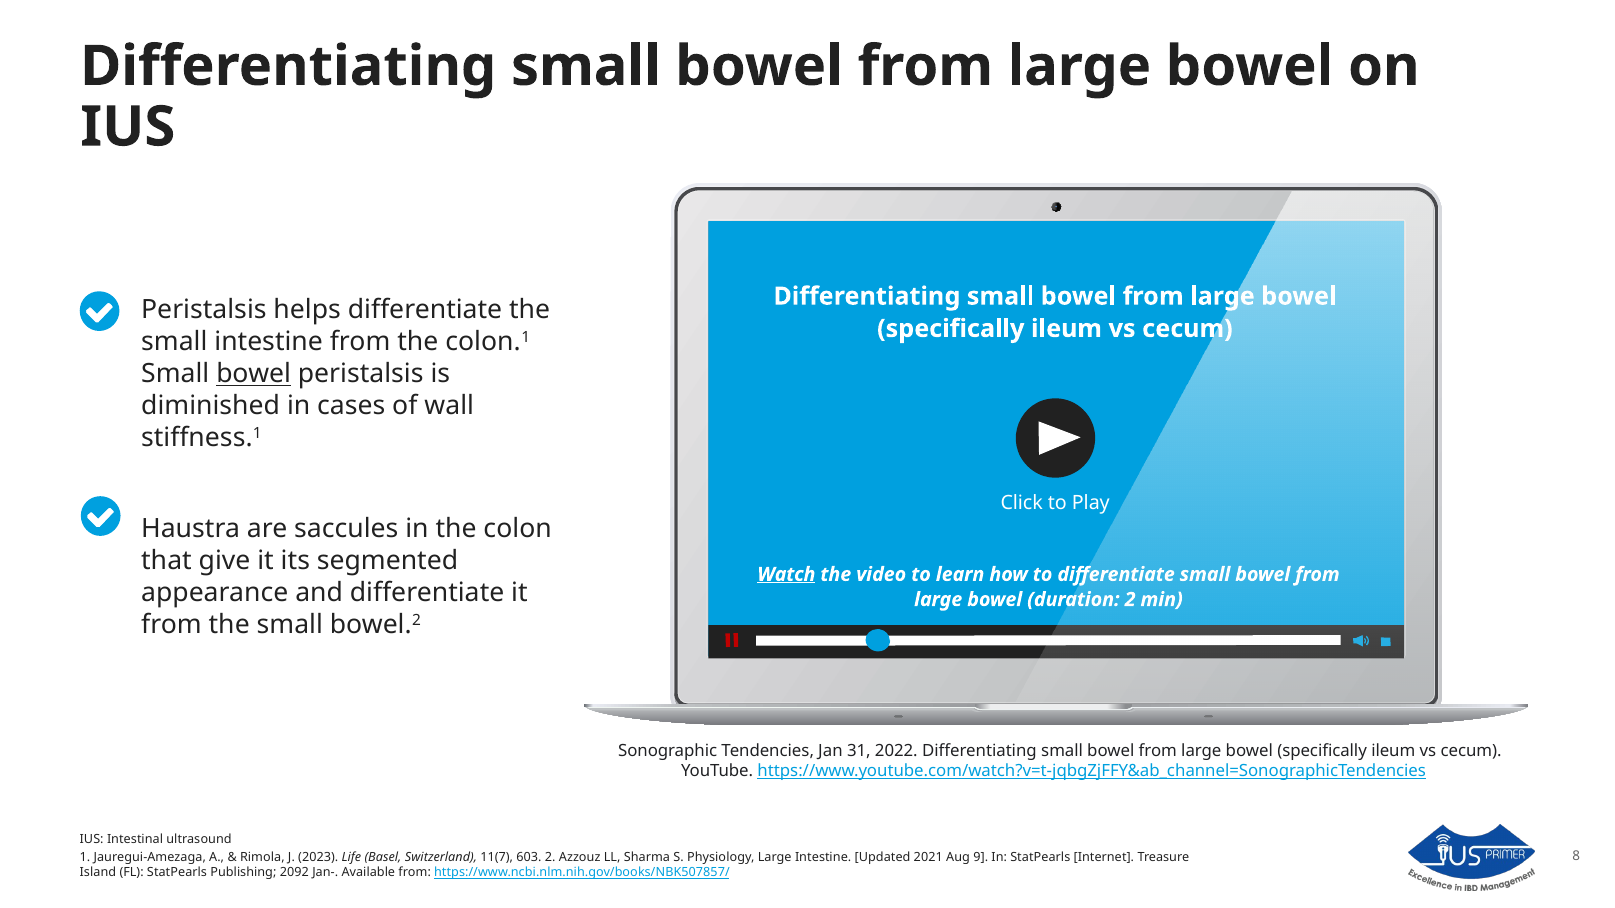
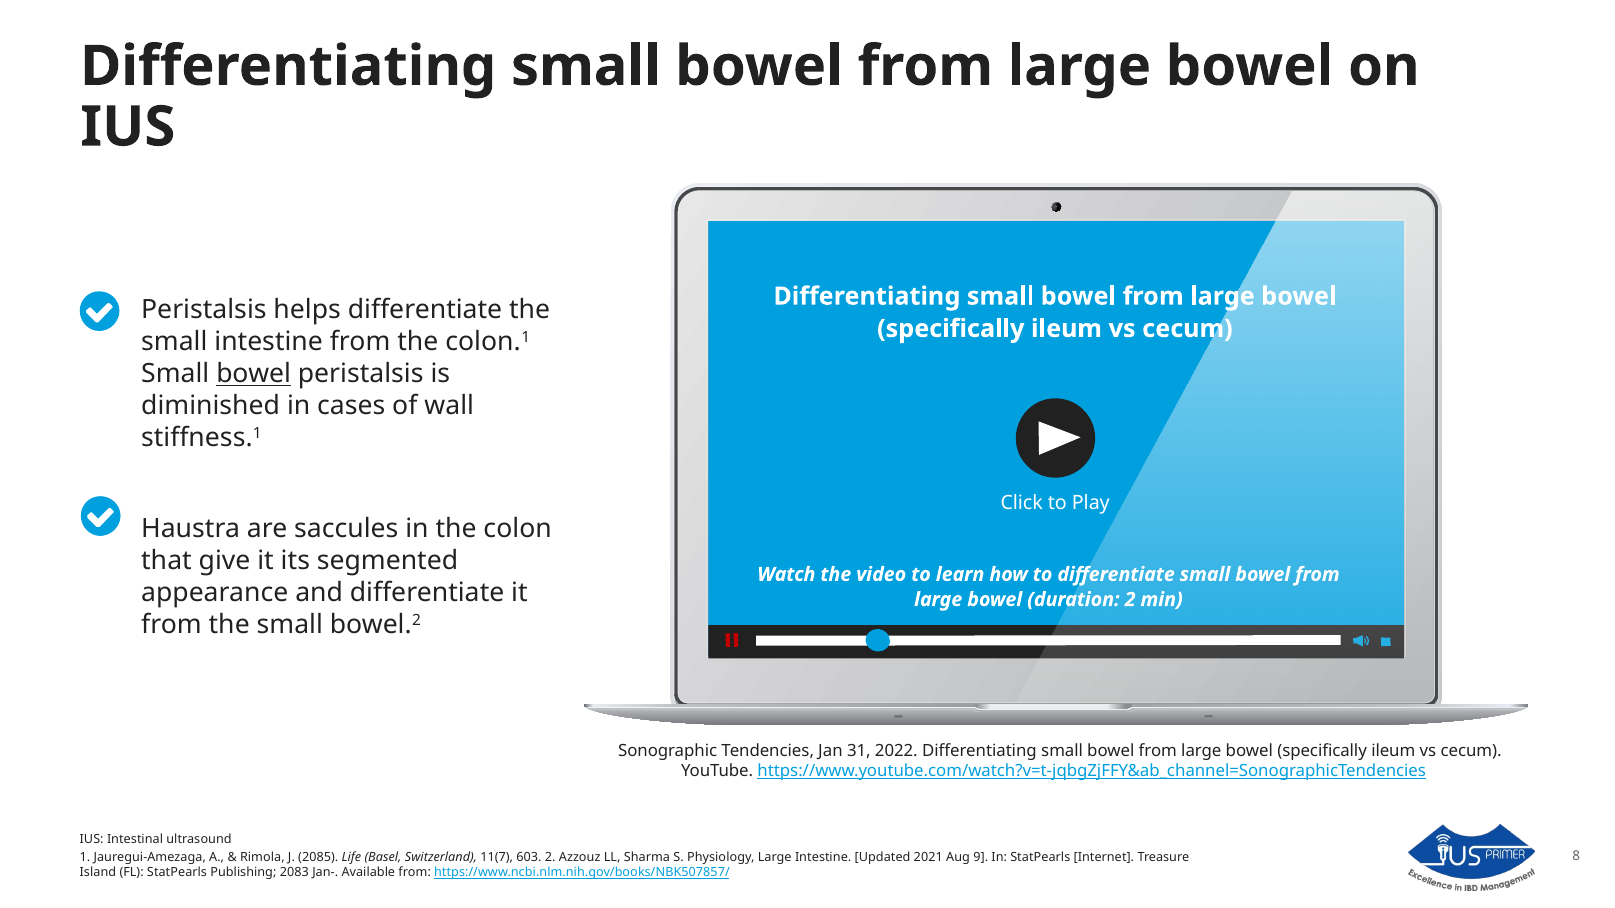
Watch underline: present -> none (786, 575)
2023: 2023 -> 2085 (318, 858)
2092: 2092 -> 2083 (294, 873)
